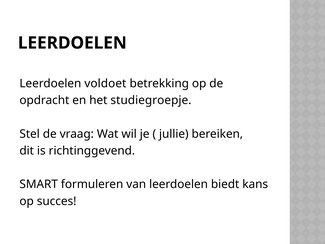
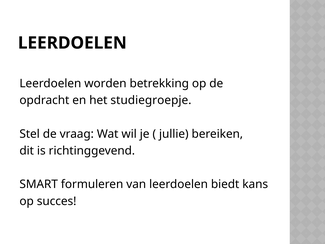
voldoet: voldoet -> worden (105, 83)
